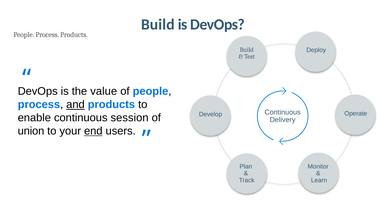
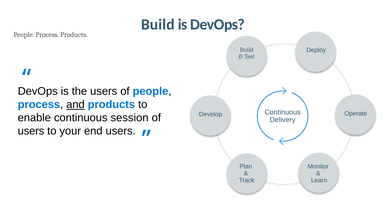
the value: value -> users (104, 91)
union: union -> users (31, 131)
end underline: present -> none (93, 131)
